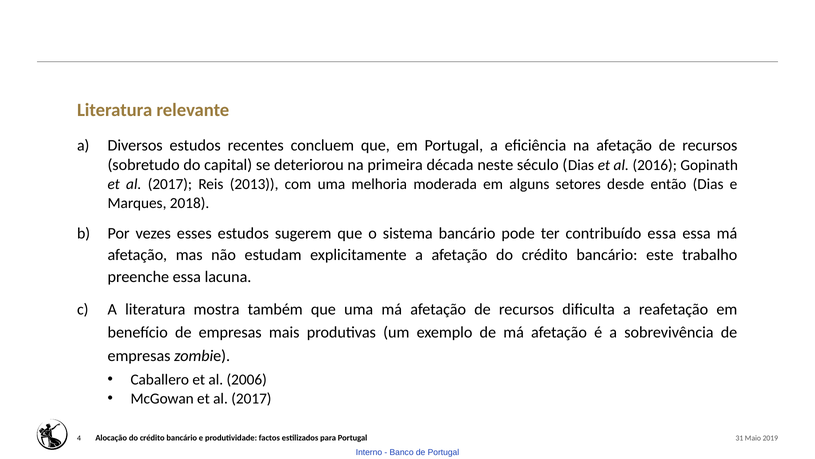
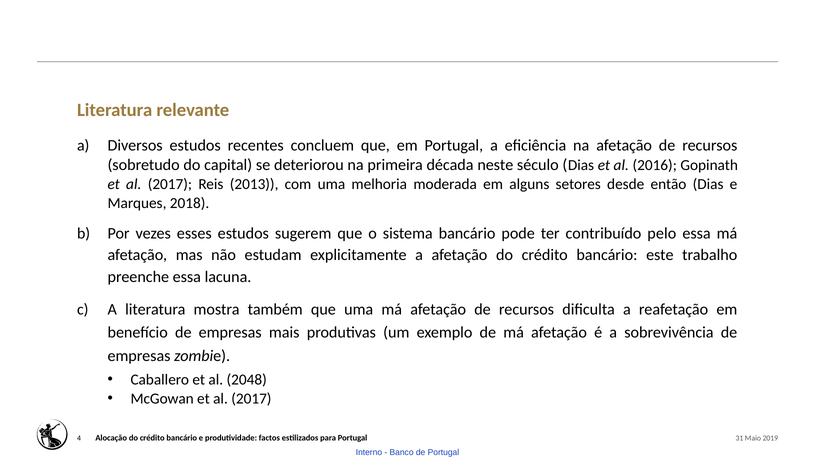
contribuído essa: essa -> pelo (662, 233)
2006: 2006 -> 2048 (247, 379)
